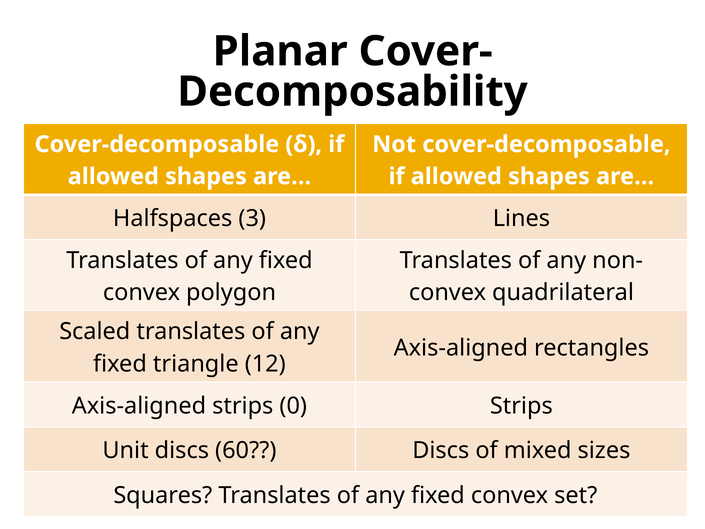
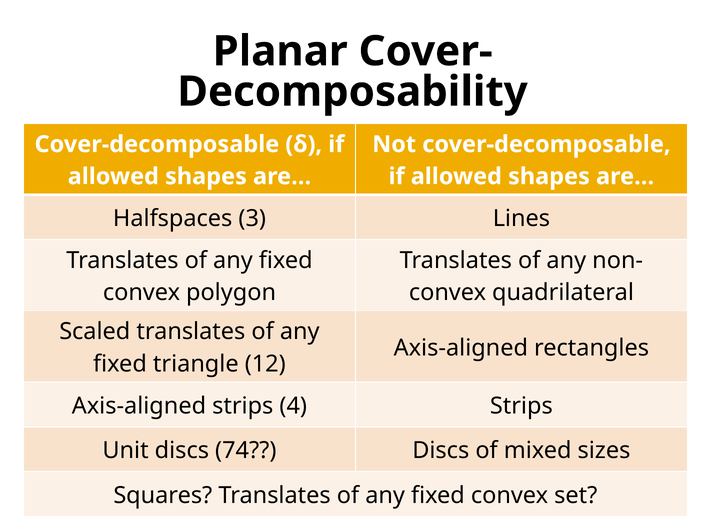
0: 0 -> 4 (293, 406)
60: 60 -> 74 (246, 450)
